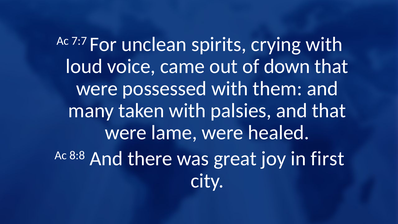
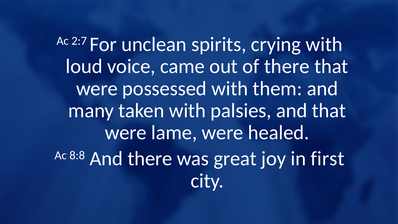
7:7: 7:7 -> 2:7 (79, 41)
of down: down -> there (287, 66)
